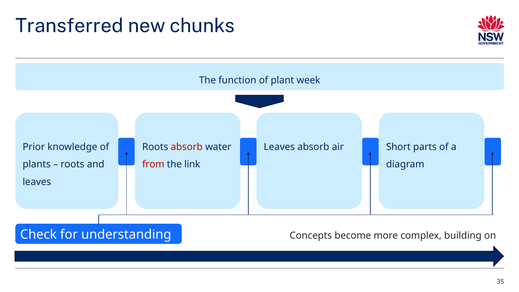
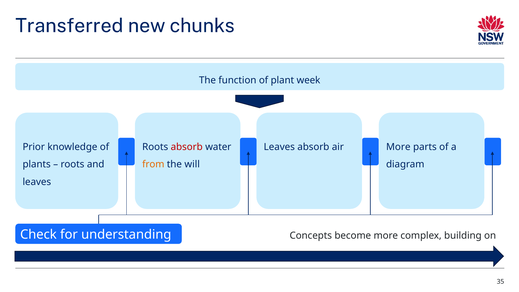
air Short: Short -> More (398, 147)
from colour: red -> orange (153, 164)
link: link -> will (192, 164)
